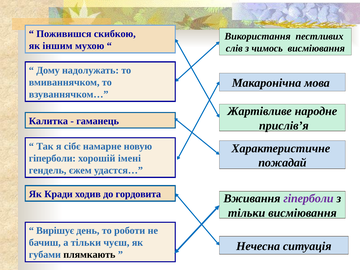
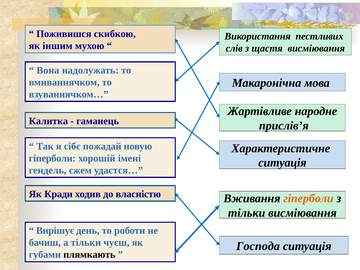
чимось: чимось -> щастя (267, 48)
Дому: Дому -> Вона (48, 70)
намарне: намарне -> пожадай (102, 146)
пожадай: пожадай -> ситуація (282, 163)
гордовита: гордовита -> власністю (138, 194)
гіперболи colour: purple -> orange (308, 198)
Нечесна: Нечесна -> Господа (258, 246)
